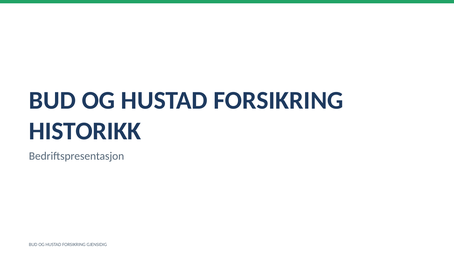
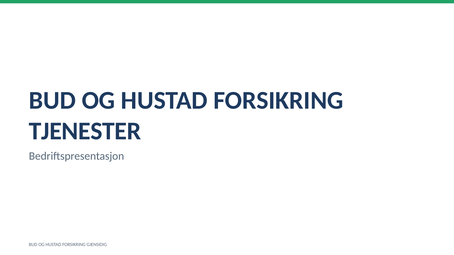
HISTORIKK: HISTORIKK -> TJENESTER (85, 131)
